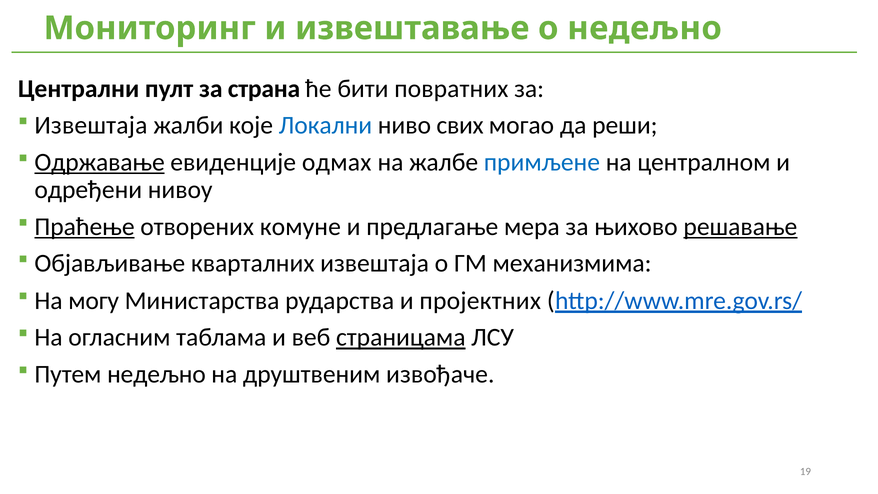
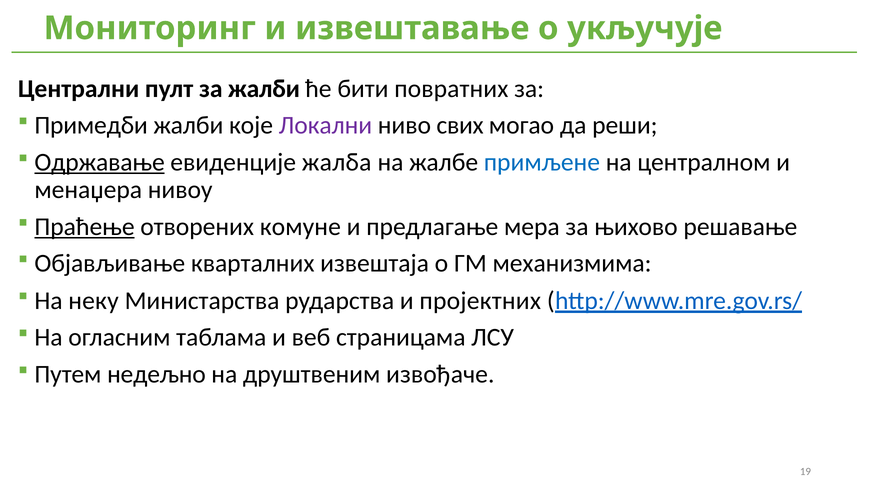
о недељно: недељно -> укључује (645, 28)
за страна: страна -> жалби (264, 89)
Извештаја: Извештаја -> Примедби (91, 125)
Локални colour: blue -> purple (325, 125)
одмах: одмах -> жалба (337, 162)
одређени: одређени -> менаџера (88, 190)
решавање underline: present -> none (740, 227)
могу: могу -> неку (93, 301)
страницама underline: present -> none (401, 337)
